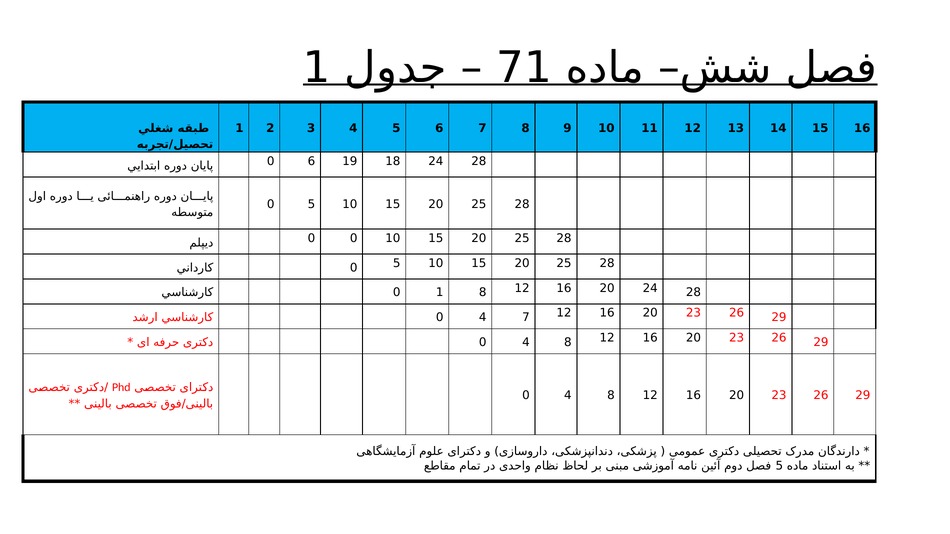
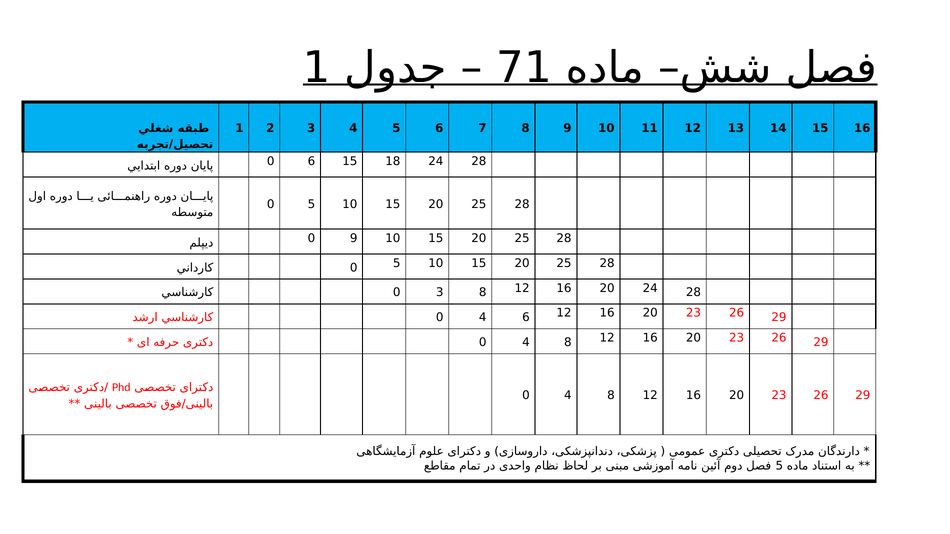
6 19: 19 -> 15 (350, 161)
0 0: 0 -> 9 (354, 238)
0 1: 1 -> 3 (440, 293)
4 7: 7 -> 6 (526, 318)
